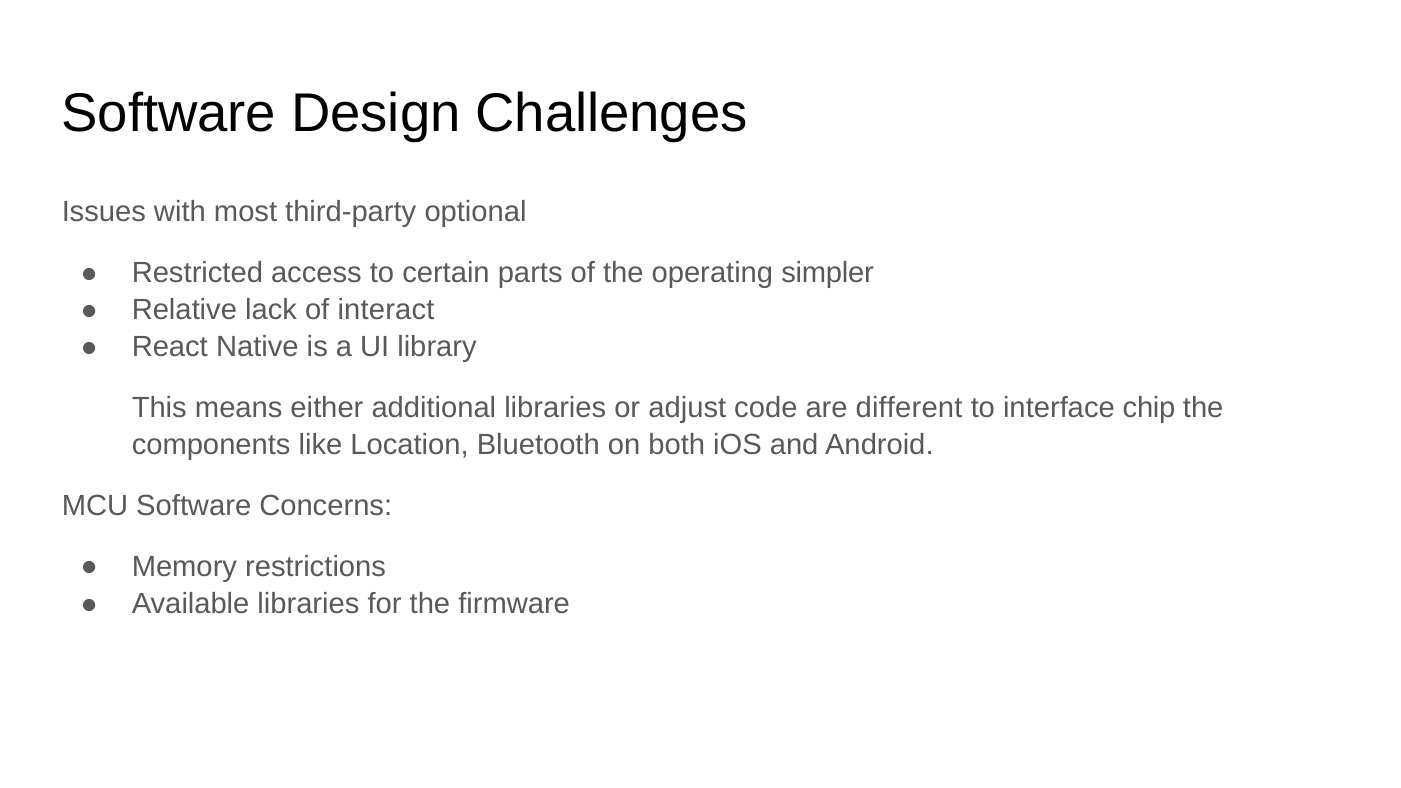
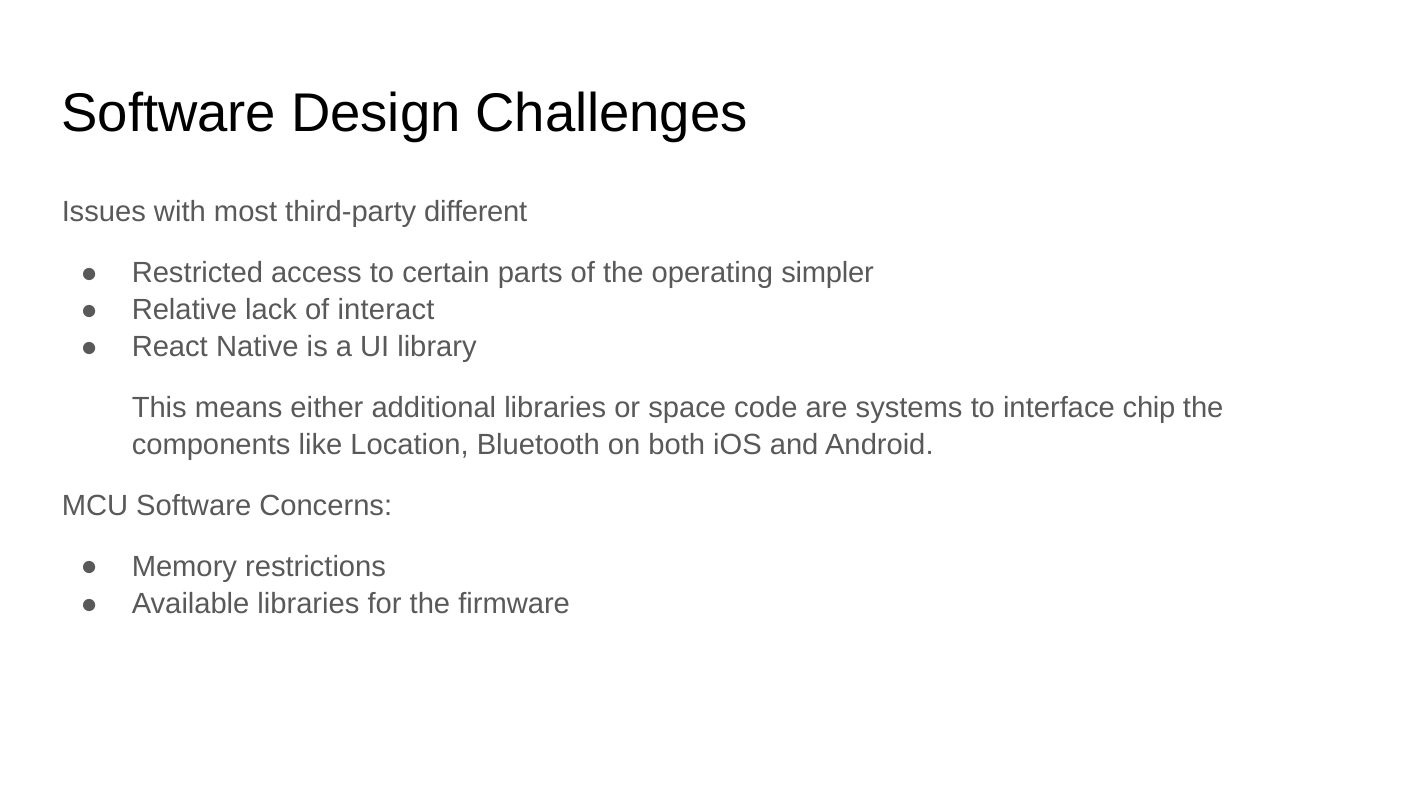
optional: optional -> different (476, 212)
adjust: adjust -> space (687, 408)
different: different -> systems (909, 408)
